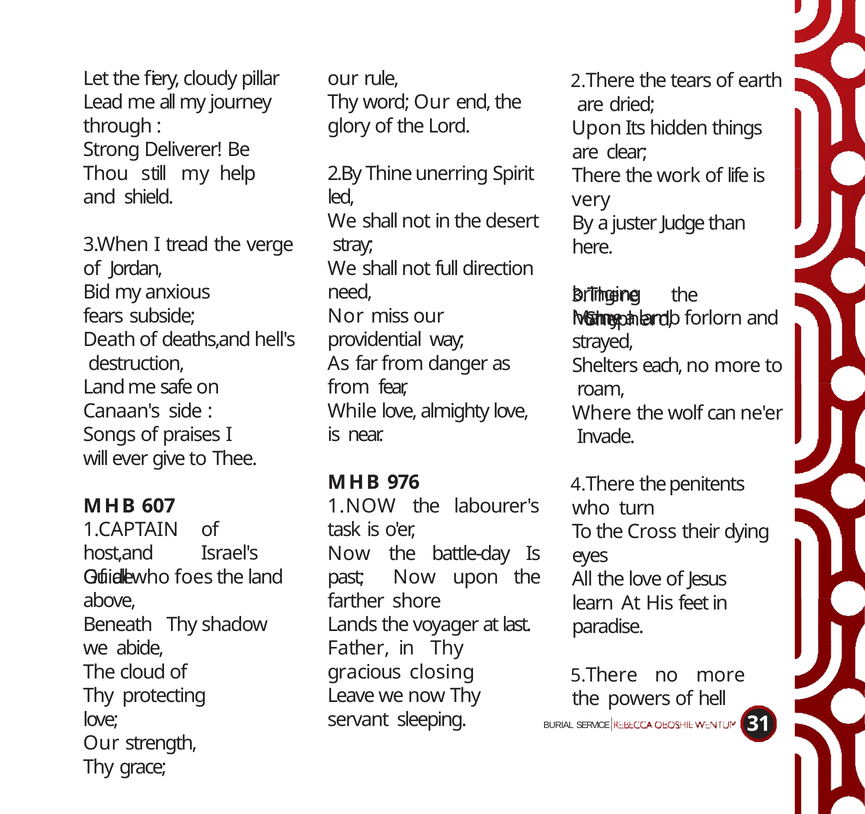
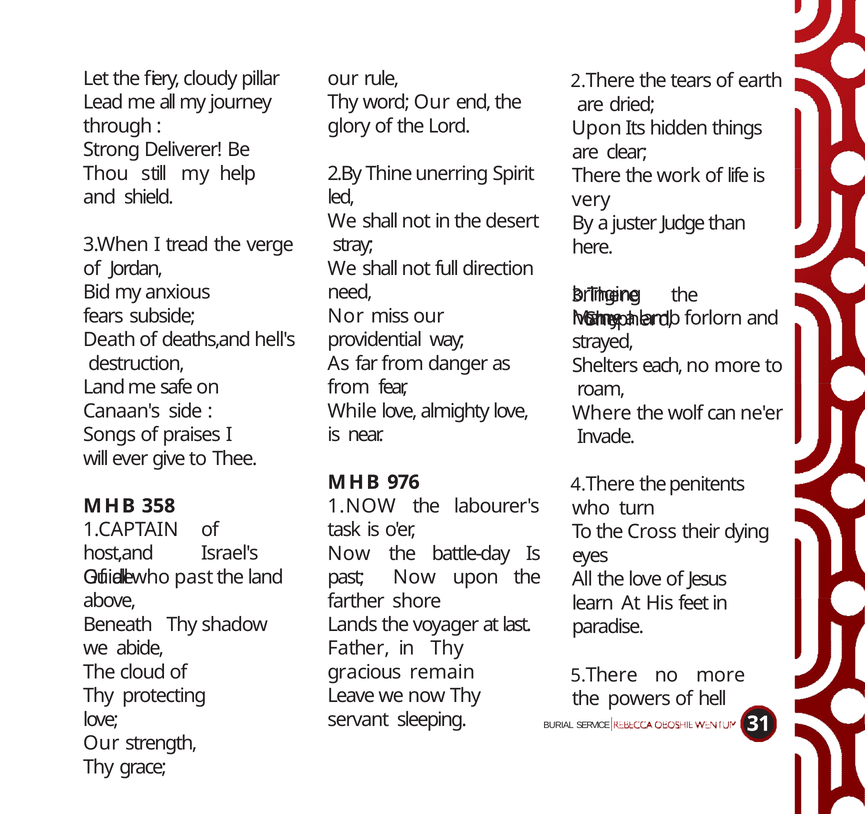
607: 607 -> 358 (159, 506)
who foes: foes -> past (194, 577)
closing: closing -> remain (442, 672)
